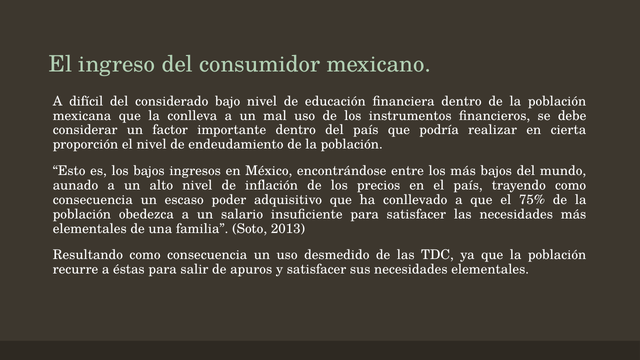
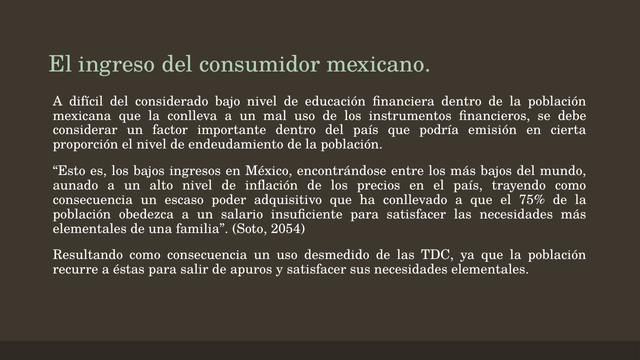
realizar: realizar -> emisión (493, 130)
2013: 2013 -> 2054 (288, 229)
